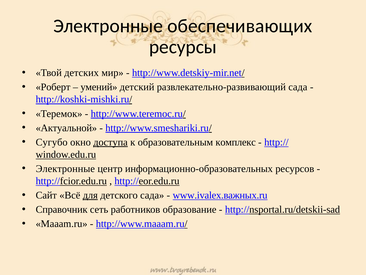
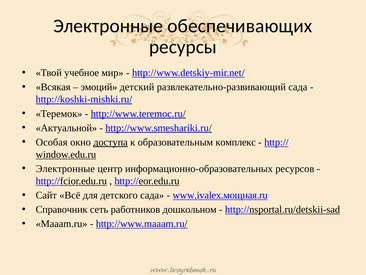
детских: детских -> учебное (82, 73)
Роберт: Роберт -> Всякая (53, 87)
умений: умений -> эмоций (99, 87)
Сугубо: Сугубо -> Особая (52, 142)
для underline: present -> none (90, 195)
www.ivalex.важных.ru: www.ivalex.важных.ru -> www.ivalex.мощная.ru (220, 195)
образование: образование -> дошкольном (190, 209)
